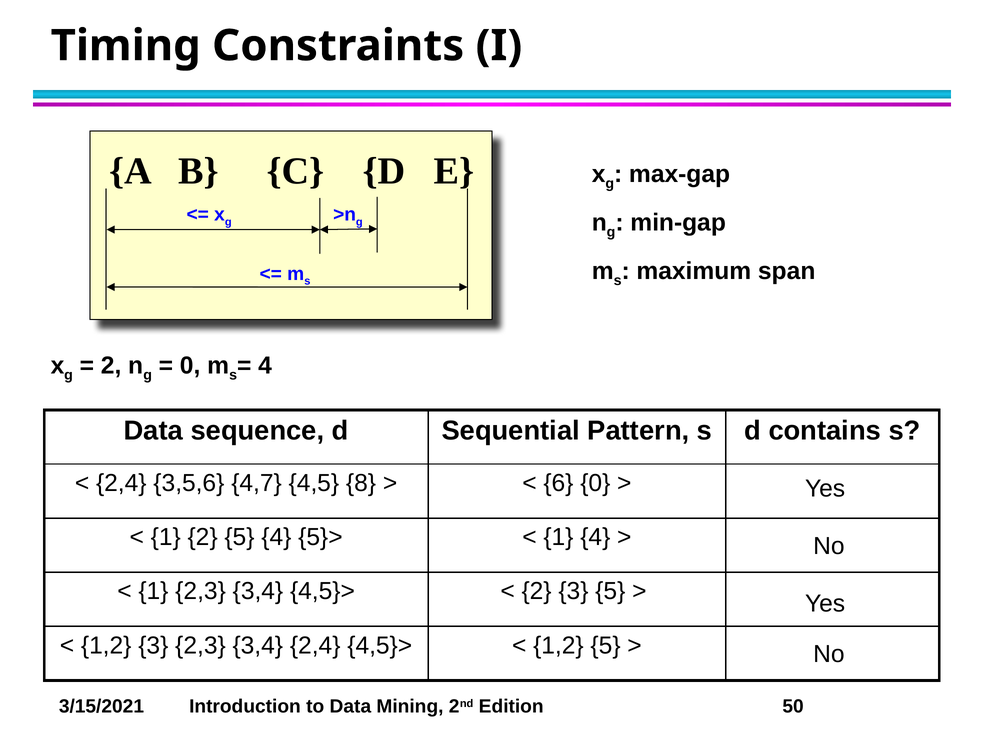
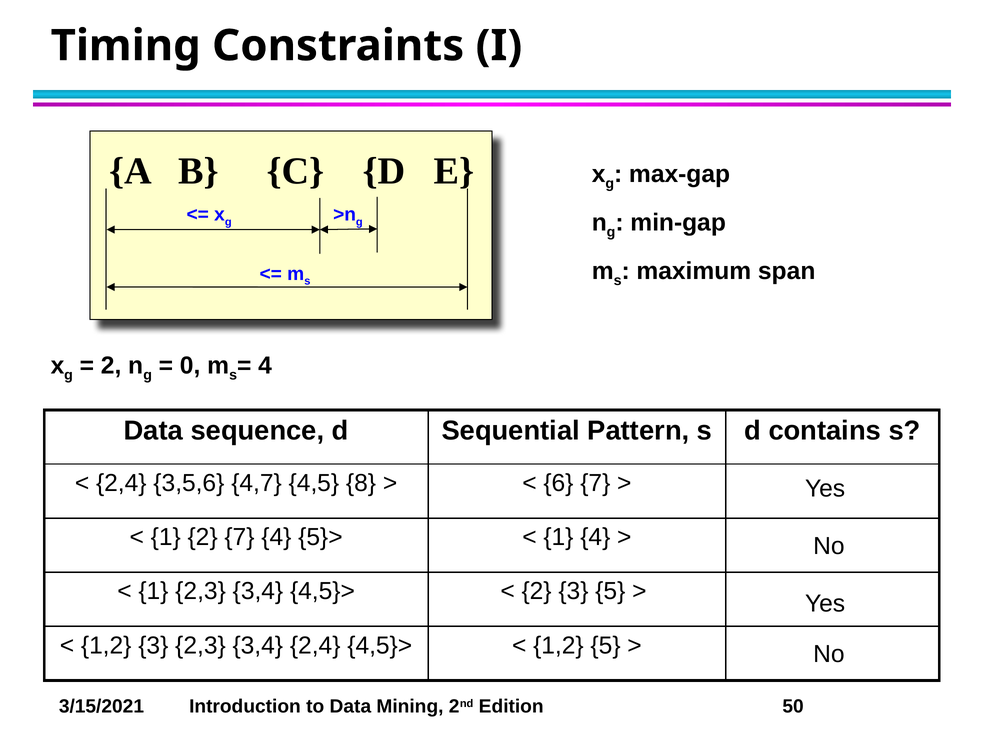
6 0: 0 -> 7 (595, 483)
2 5: 5 -> 7 (239, 537)
